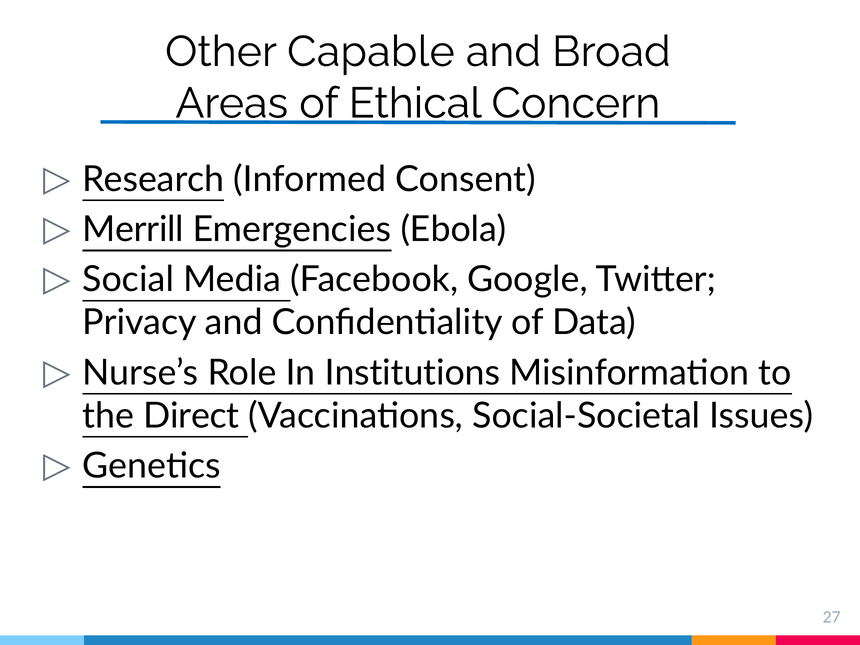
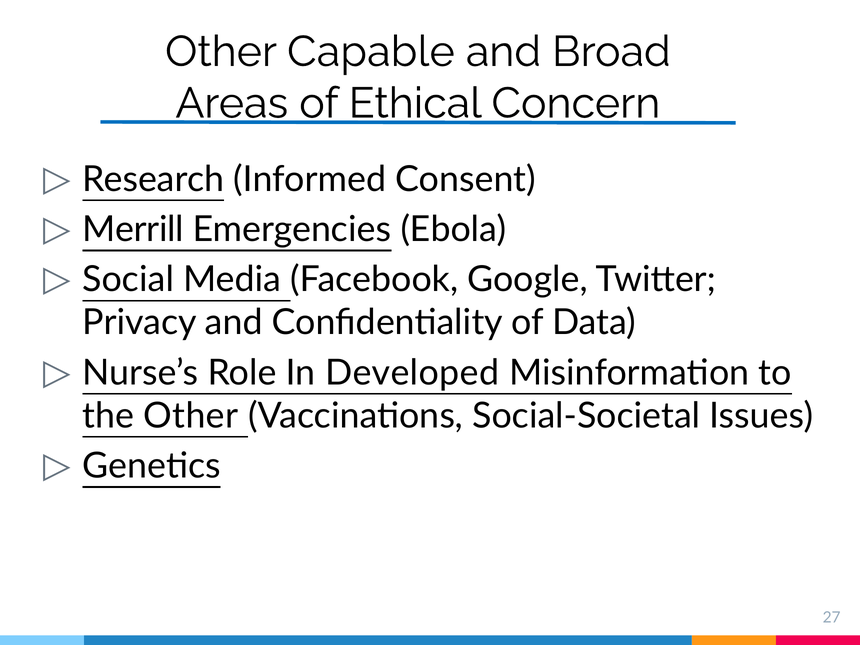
Institutions: Institutions -> Developed (412, 373)
the Direct: Direct -> Other (191, 416)
